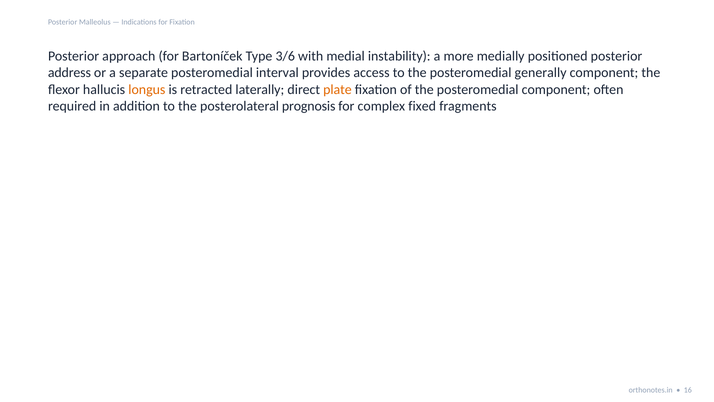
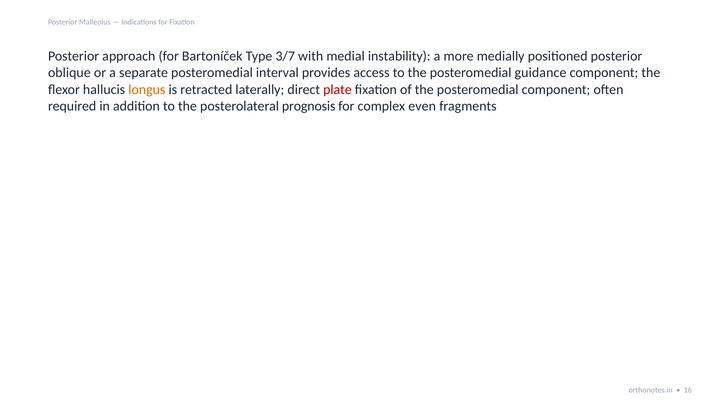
3/6: 3/6 -> 3/7 (285, 56)
address: address -> oblique (69, 73)
generally: generally -> guidance (541, 73)
plate colour: orange -> red (337, 89)
fixed: fixed -> even (422, 106)
